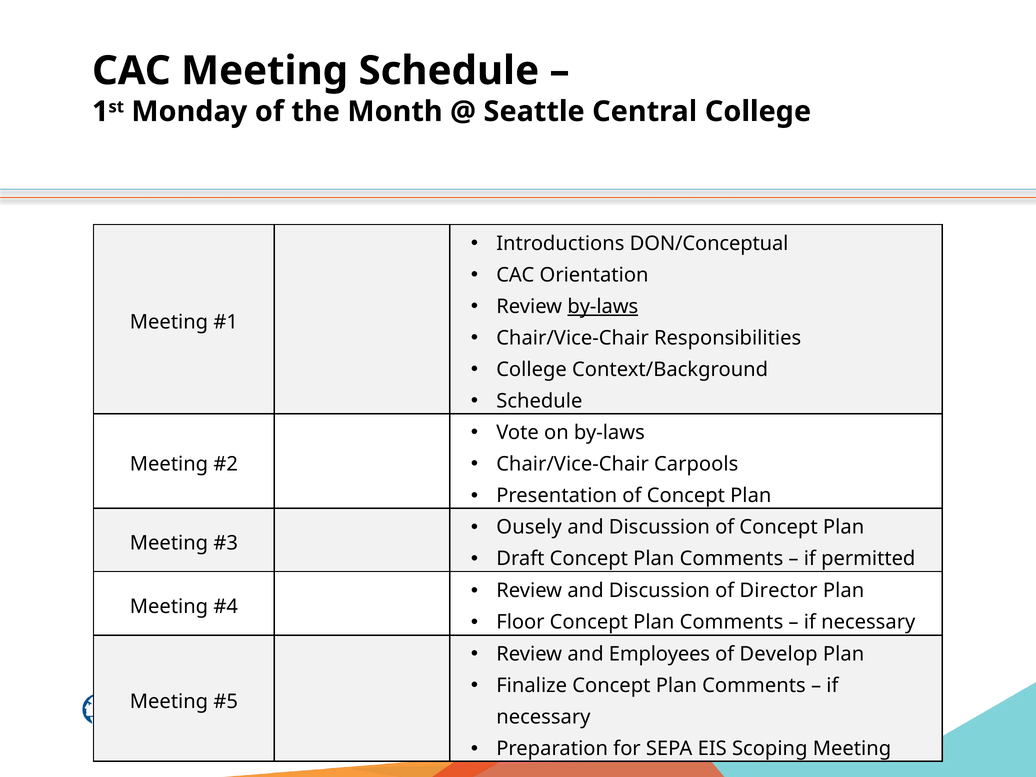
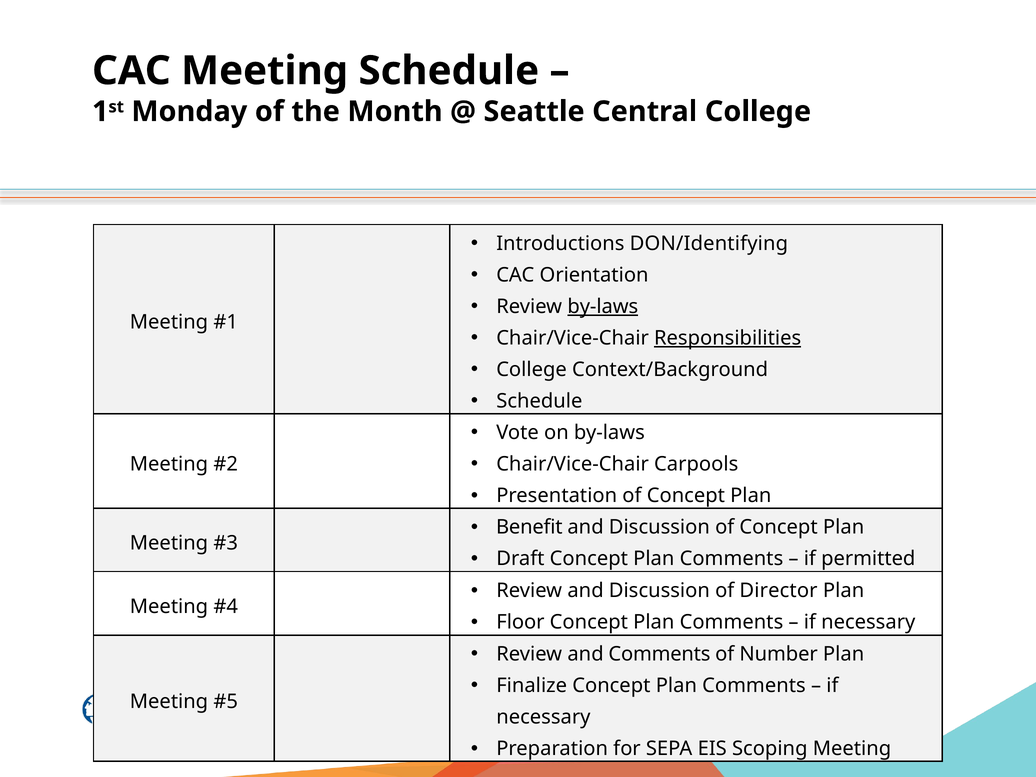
DON/Conceptual: DON/Conceptual -> DON/Identifying (709, 243)
Responsibilities underline: none -> present (728, 338)
Ousely: Ousely -> Benefit (529, 527)
and Employees: Employees -> Comments (659, 654)
Develop: Develop -> Number (779, 654)
